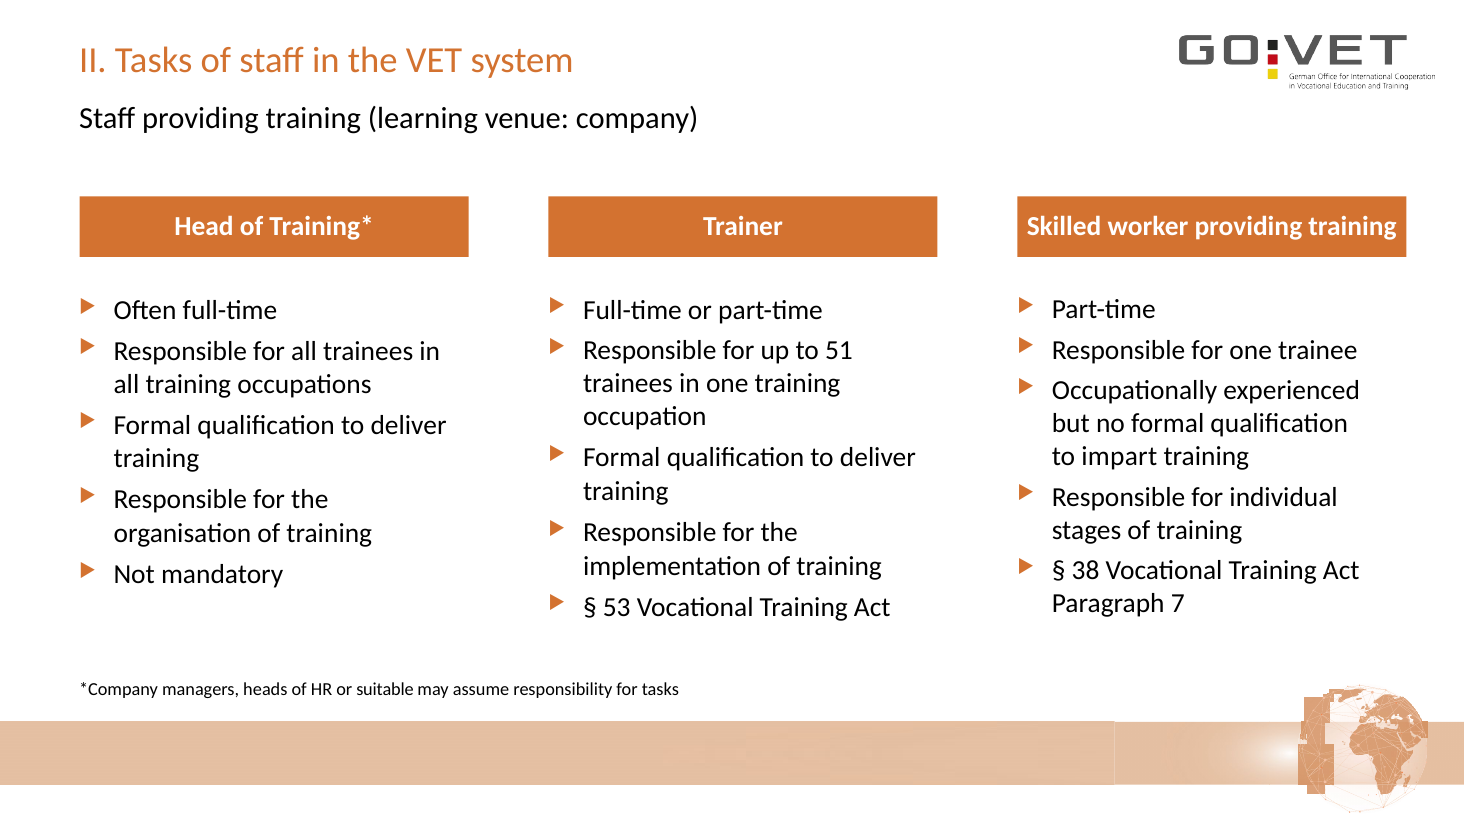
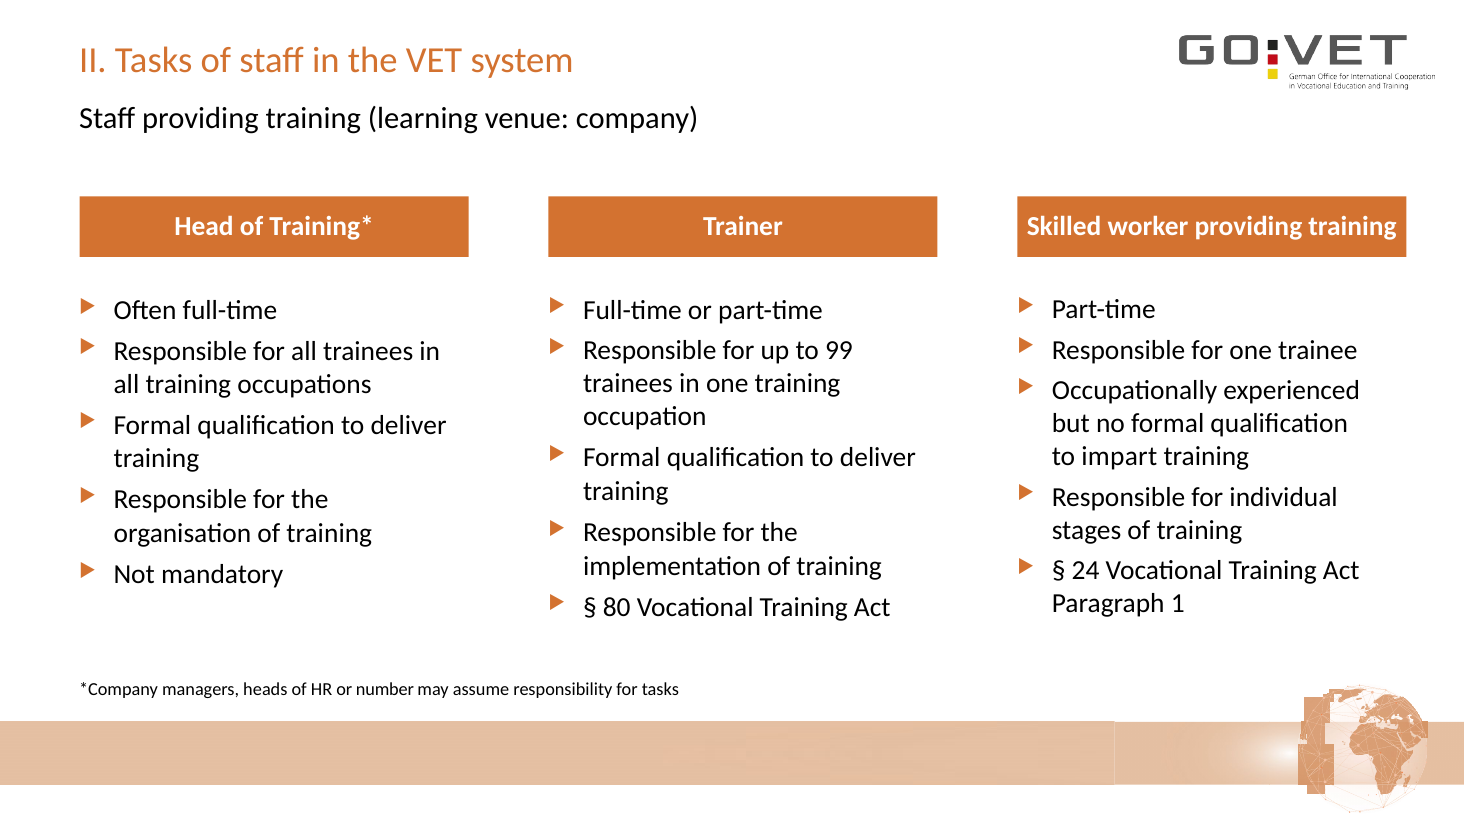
51: 51 -> 99 (839, 351)
38: 38 -> 24 (1086, 570)
7: 7 -> 1 (1178, 603)
53: 53 -> 80 (617, 607)
suitable: suitable -> number (385, 689)
